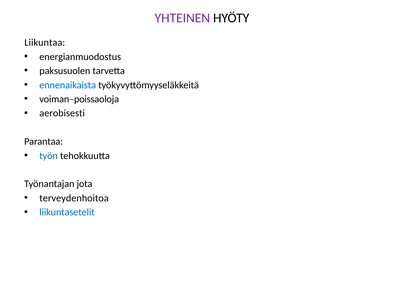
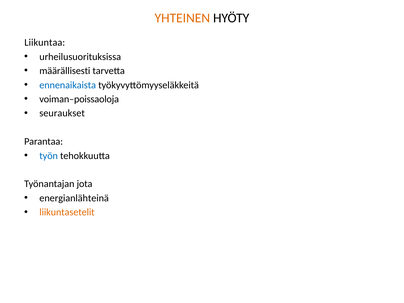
YHTEINEN colour: purple -> orange (182, 18)
energianmuodostus: energianmuodostus -> urheilusuorituksissa (80, 57)
paksusuolen: paksusuolen -> määrällisesti (65, 71)
aerobisesti: aerobisesti -> seuraukset (62, 113)
terveydenhoitoa: terveydenhoitoa -> energianlähteinä (74, 198)
liikuntasetelit colour: blue -> orange (67, 212)
